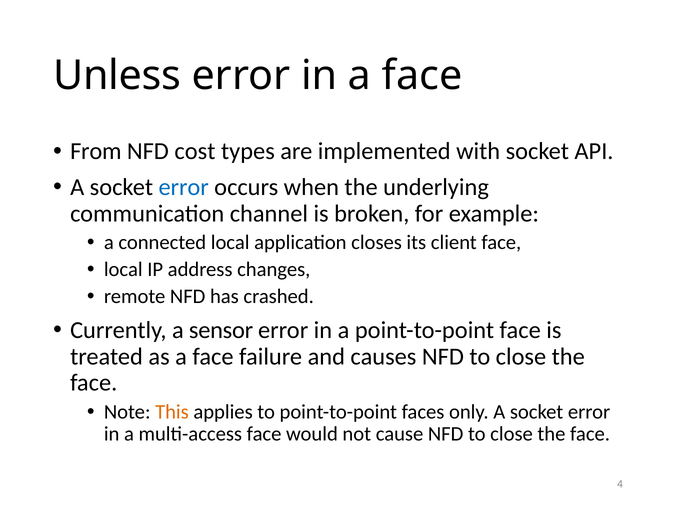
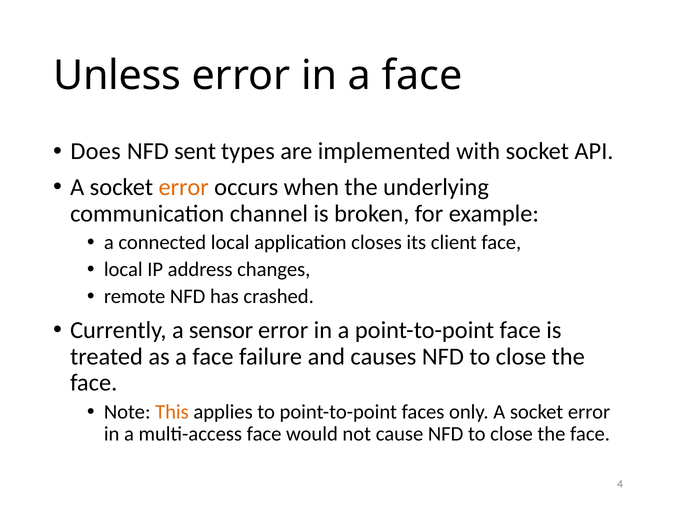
From: From -> Does (96, 151)
cost: cost -> sent (195, 151)
error colour: blue -> orange (184, 187)
